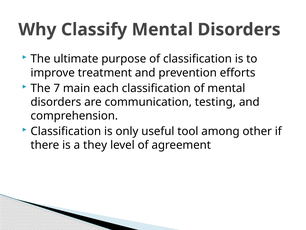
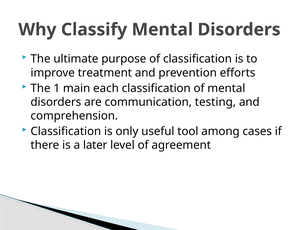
7: 7 -> 1 (57, 88)
other: other -> cases (257, 131)
they: they -> later (95, 145)
